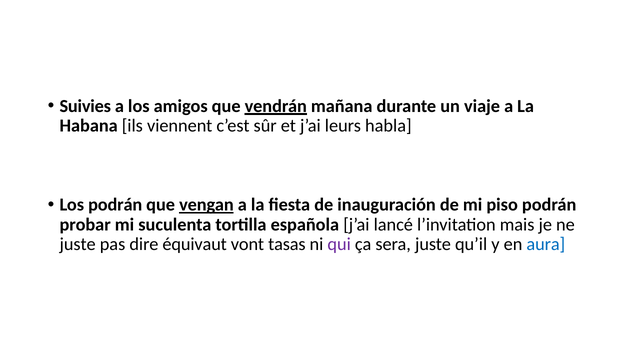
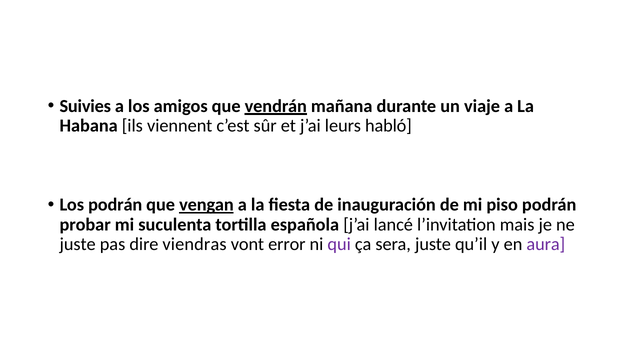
habla: habla -> habló (388, 126)
équivaut: équivaut -> viendras (195, 244)
tasas: tasas -> error (287, 244)
aura colour: blue -> purple (546, 244)
